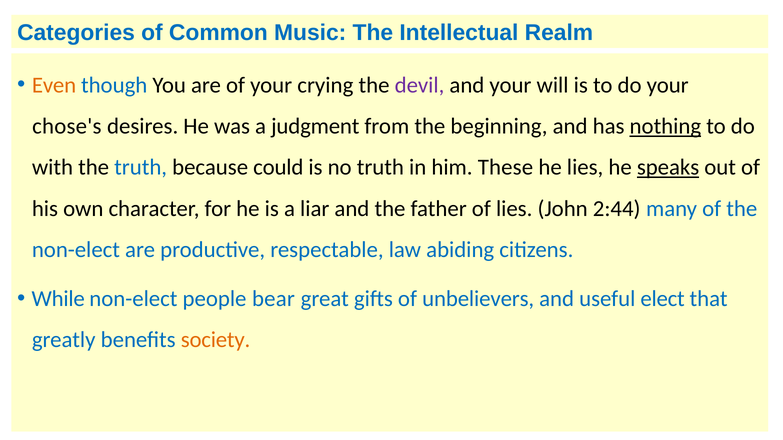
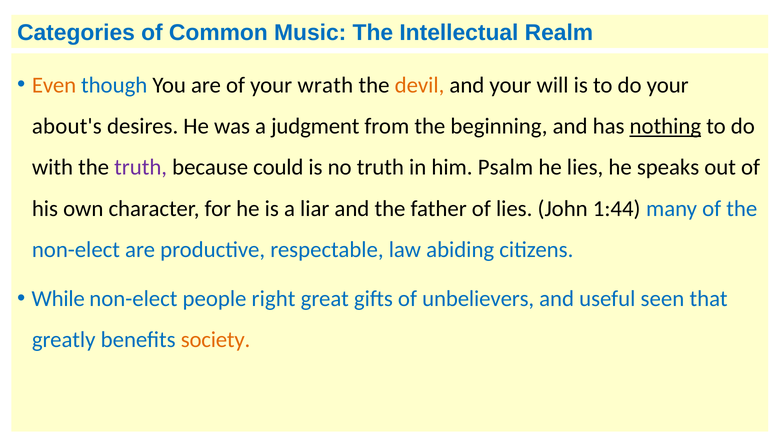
crying: crying -> wrath (325, 85)
devil colour: purple -> orange (420, 85)
chose's: chose's -> about's (67, 126)
truth colour: blue -> purple (141, 168)
These: These -> Psalm (505, 168)
speaks underline: present -> none (668, 168)
2:44: 2:44 -> 1:44 (617, 209)
bear: bear -> right (274, 299)
elect: elect -> seen (662, 299)
